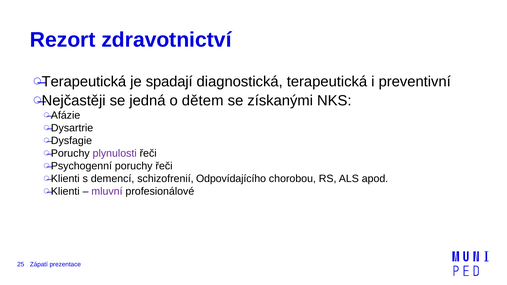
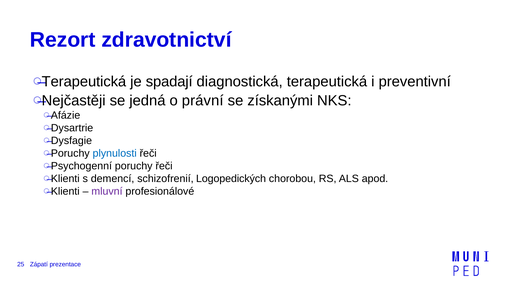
dětem: dětem -> právní (203, 101)
plynulosti colour: purple -> blue (115, 154)
Odpovídajícího: Odpovídajícího -> Logopedických (231, 179)
